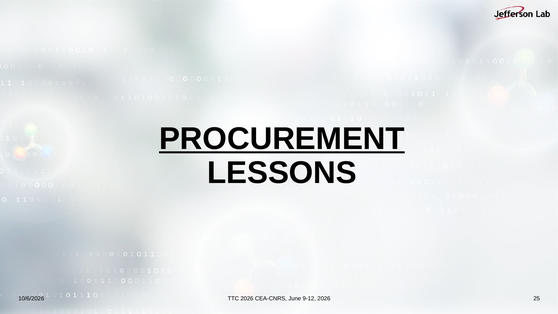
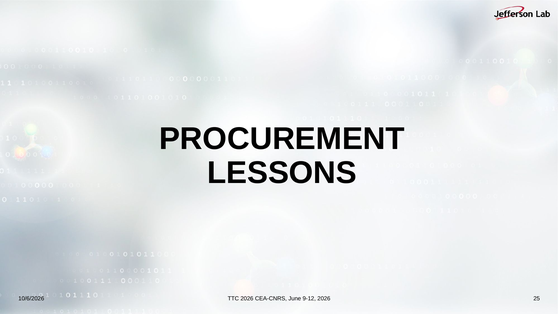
PROCUREMENT underline: present -> none (282, 139)
